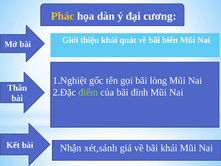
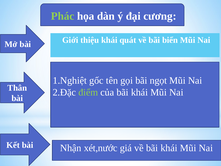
Phác colour: yellow -> light green (63, 16)
lòng: lòng -> ngọt (158, 80)
của bãi đỉnh: đỉnh -> khái (139, 92)
xét,sánh: xét,sánh -> xét,nước (101, 148)
